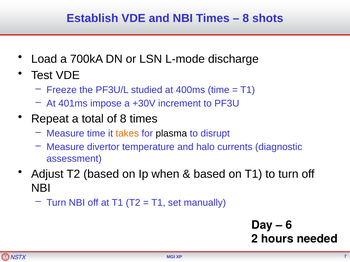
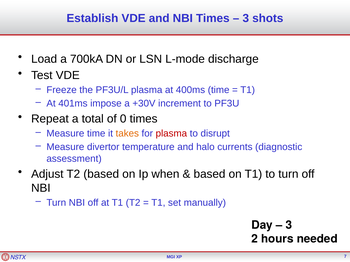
8: 8 -> 3 (246, 18)
PF3U/L studied: studied -> plasma (147, 90)
of 8: 8 -> 0 (123, 119)
plasma colour: black -> red (171, 134)
6: 6 -> 3 (289, 225)
